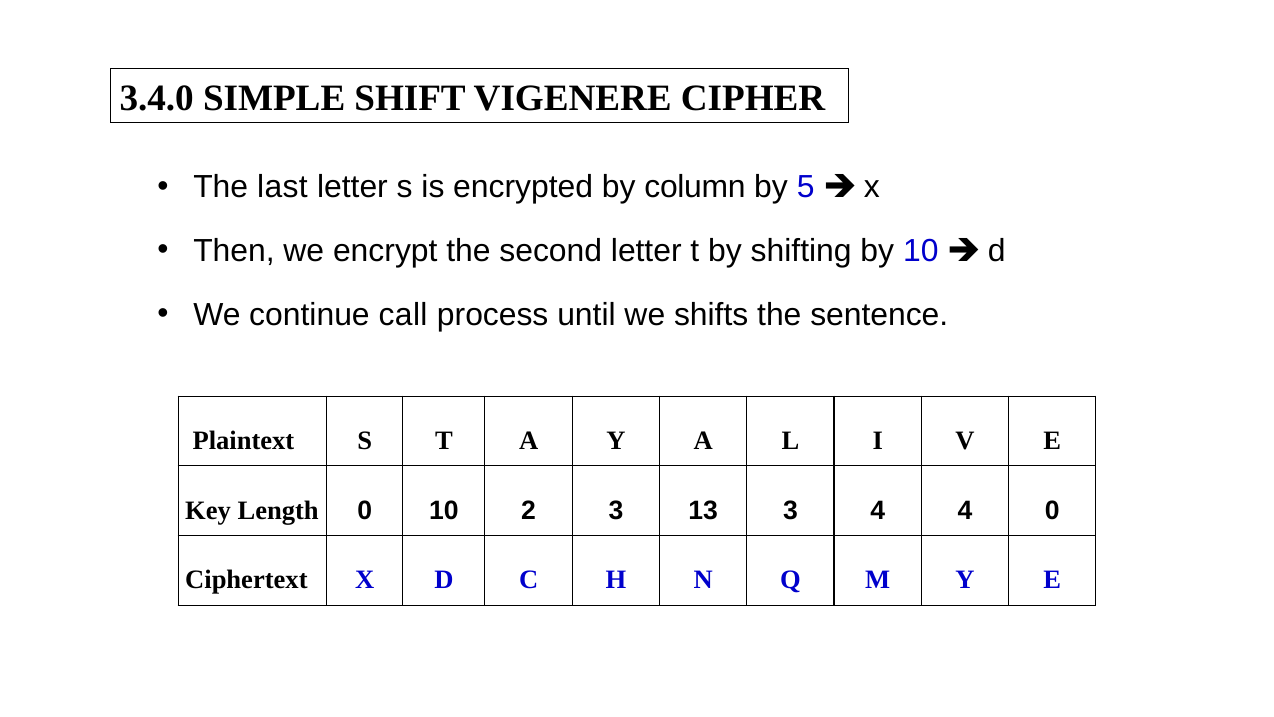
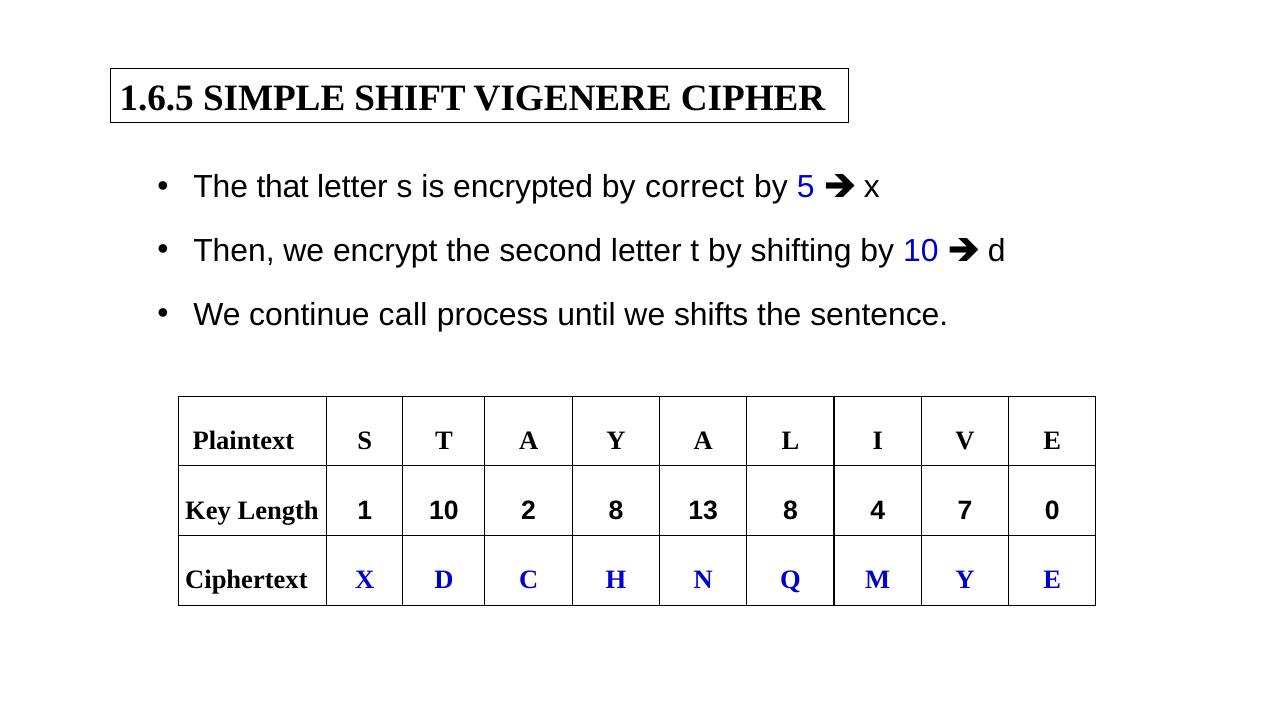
3.4.0: 3.4.0 -> 1.6.5 (157, 98)
last: last -> that (283, 187)
column: column -> correct (695, 187)
Length 0: 0 -> 1 (365, 510)
2 3: 3 -> 8 (616, 510)
13 3: 3 -> 8 (790, 510)
4 4: 4 -> 7 (965, 510)
